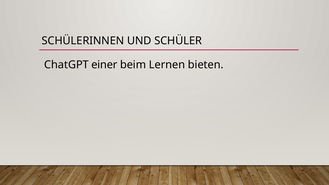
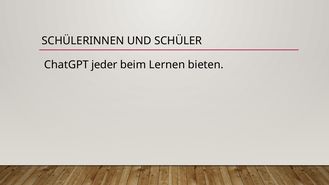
einer: einer -> jeder (104, 65)
